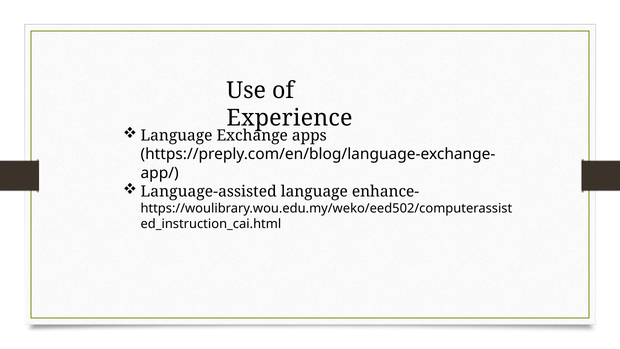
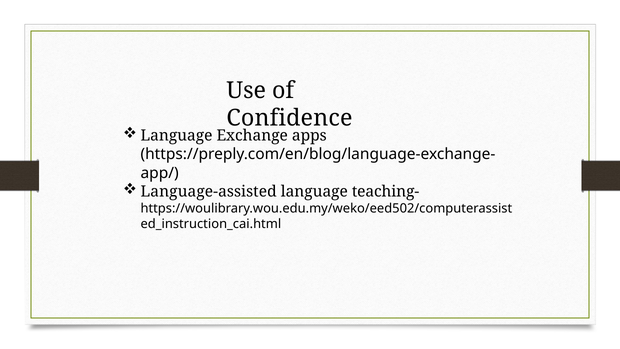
Experience: Experience -> Confidence (289, 118)
enhance-: enhance- -> teaching- (386, 191)
